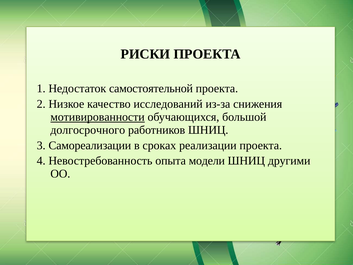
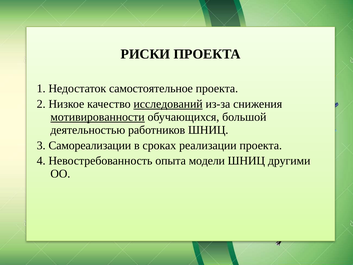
самостоятельной: самостоятельной -> самостоятельное (151, 89)
исследований underline: none -> present (168, 104)
долгосрочного: долгосрочного -> деятельностью (88, 130)
